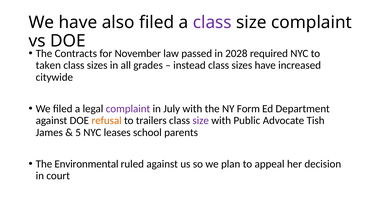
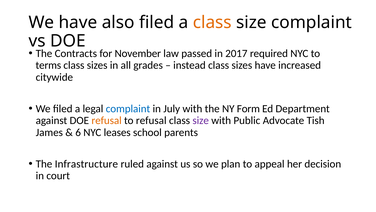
class colour: purple -> orange (212, 22)
2028: 2028 -> 2017 (236, 53)
taken: taken -> terms (48, 65)
complaint colour: purple -> blue (128, 108)
to trailers: trailers -> refusal (151, 120)
5: 5 -> 6 (78, 132)
Environmental: Environmental -> Infrastructure (86, 164)
